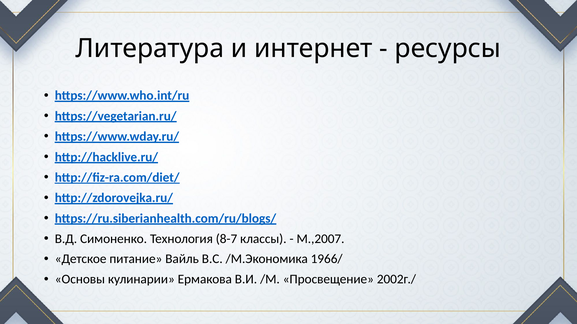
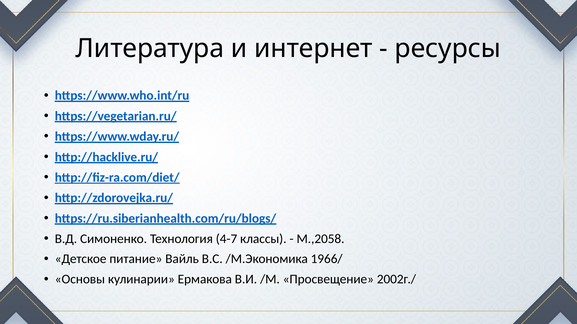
8-7: 8-7 -> 4-7 (227, 239)
М.,2007: М.,2007 -> М.,2058 (321, 239)
